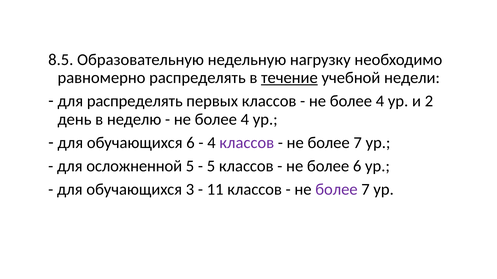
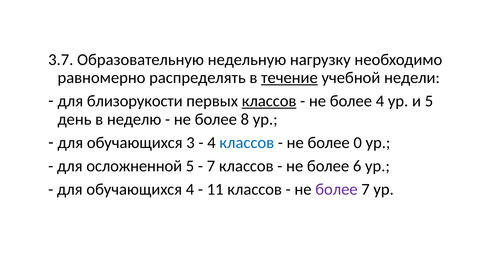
8.5: 8.5 -> 3.7 (61, 60)
для распределять: распределять -> близорукости (135, 101)
классов underline: none -> present (269, 101)
и 2: 2 -> 5 (429, 101)
4: 4 -> 8 (245, 120)
обучающихся 6: 6 -> 3 (191, 143)
классов colour: purple -> blue (247, 143)
7: 7 -> 0 (358, 143)
5: 5 -> 7 (211, 166)
обучающихся 3: 3 -> 4 (190, 190)
